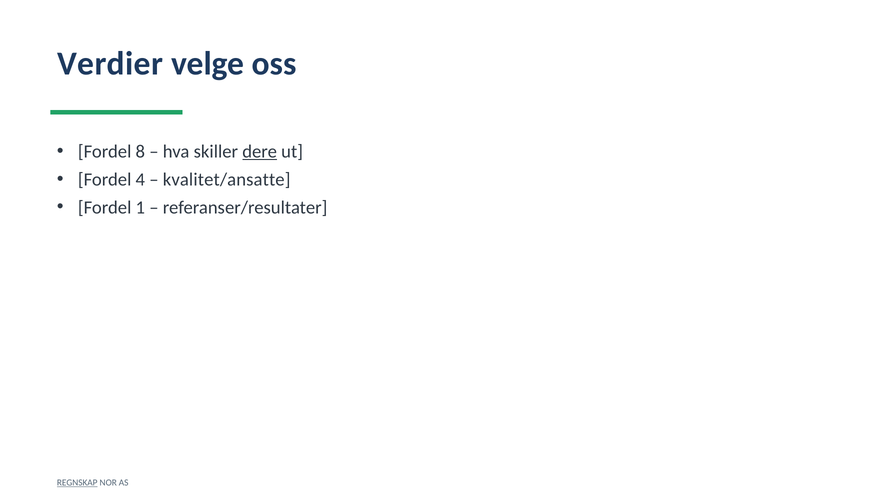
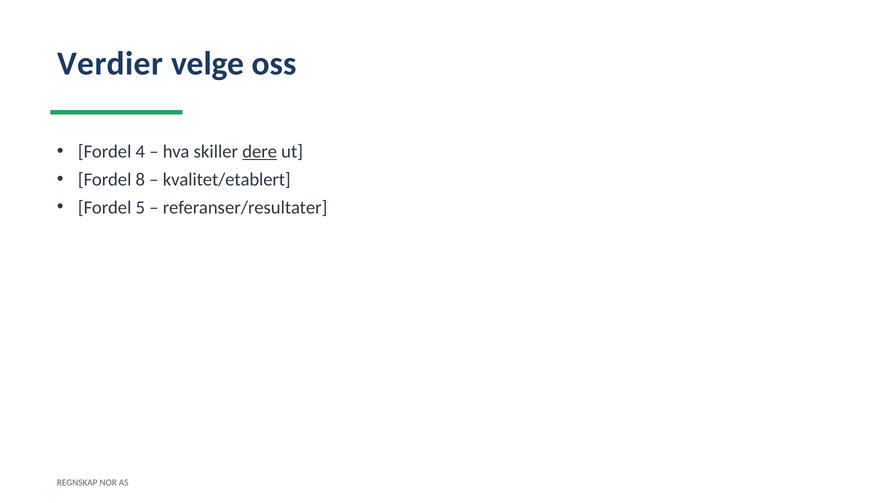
8: 8 -> 4 (140, 152)
4: 4 -> 8 (140, 180)
kvalitet/ansatte: kvalitet/ansatte -> kvalitet/etablert (227, 180)
1: 1 -> 5 (140, 208)
REGNSKAP underline: present -> none (77, 483)
